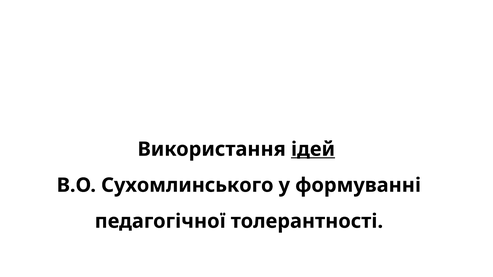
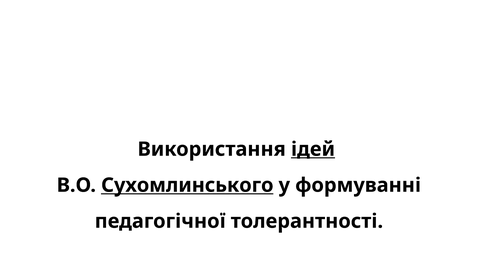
Сухомлинського underline: none -> present (187, 185)
